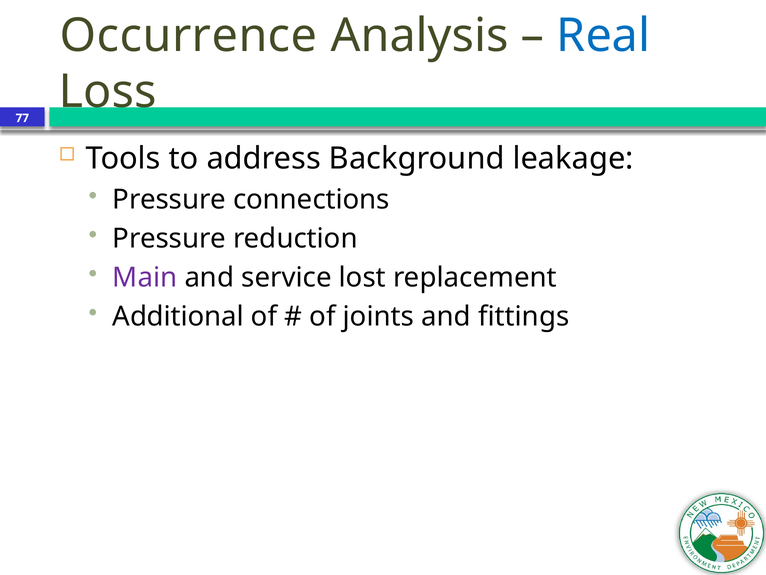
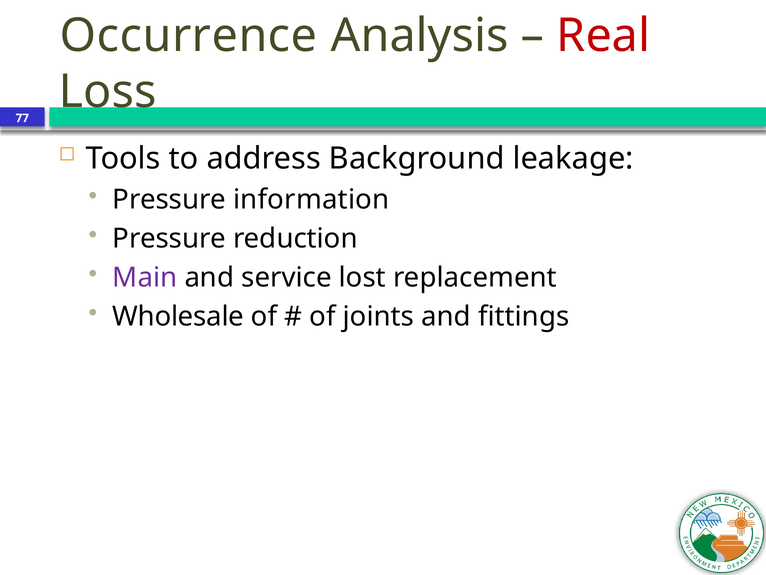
Real colour: blue -> red (603, 36)
connections: connections -> information (311, 199)
Additional: Additional -> Wholesale (178, 316)
